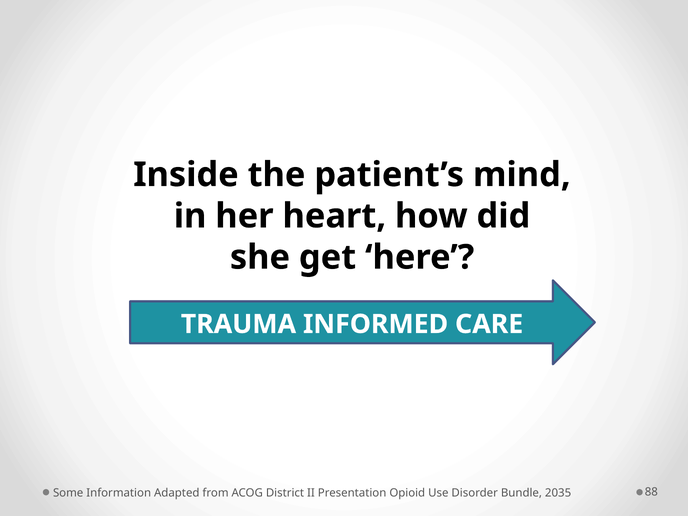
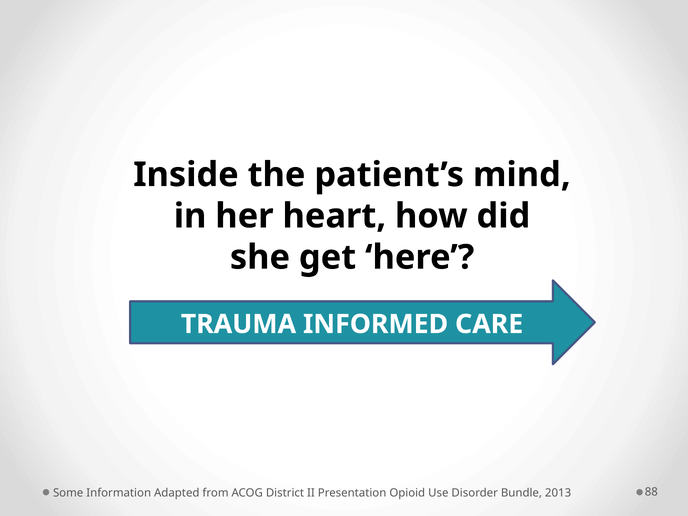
2035: 2035 -> 2013 (558, 493)
